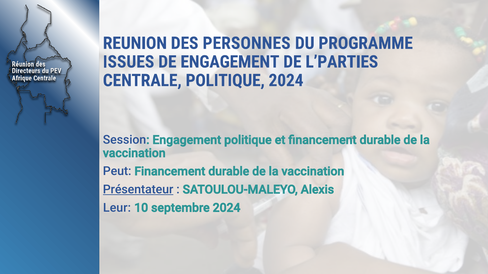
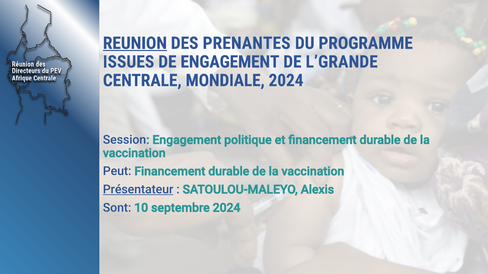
REUNION underline: none -> present (135, 43)
PERSONNES: PERSONNES -> PRENANTES (247, 43)
L’PARTIES: L’PARTIES -> L’GRANDE (342, 62)
CENTRALE POLITIQUE: POLITIQUE -> MONDIALE (225, 81)
Leur: Leur -> Sont (117, 208)
